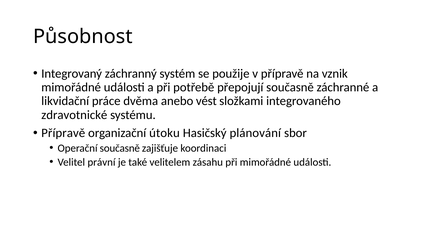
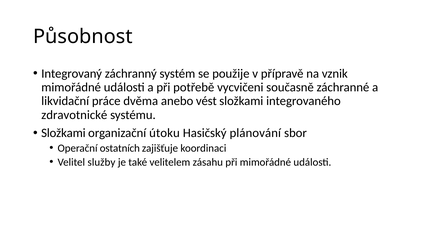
přepojují: přepojují -> vycvičeni (240, 87)
Přípravě: Přípravě -> Složkami (63, 133)
Operační současně: současně -> ostatních (120, 148)
právní: právní -> služby (101, 162)
